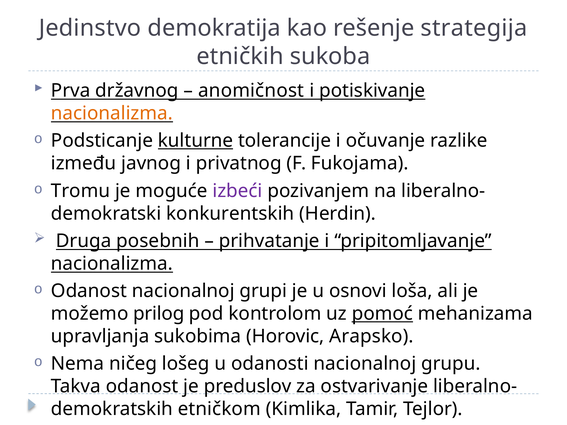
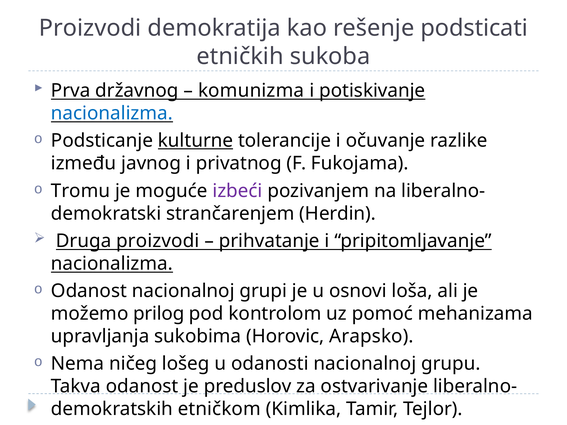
Jedinstvo: Jedinstvo -> Proizvodi (90, 28)
strategija: strategija -> podsticati (474, 28)
anomičnost: anomičnost -> komunizma (251, 91)
nacionalizma colour: orange -> blue (112, 113)
konkurentskih: konkurentskih -> strančarenjem (230, 214)
Druga posebnih: posebnih -> proizvodi (158, 241)
pomoć underline: present -> none (382, 314)
